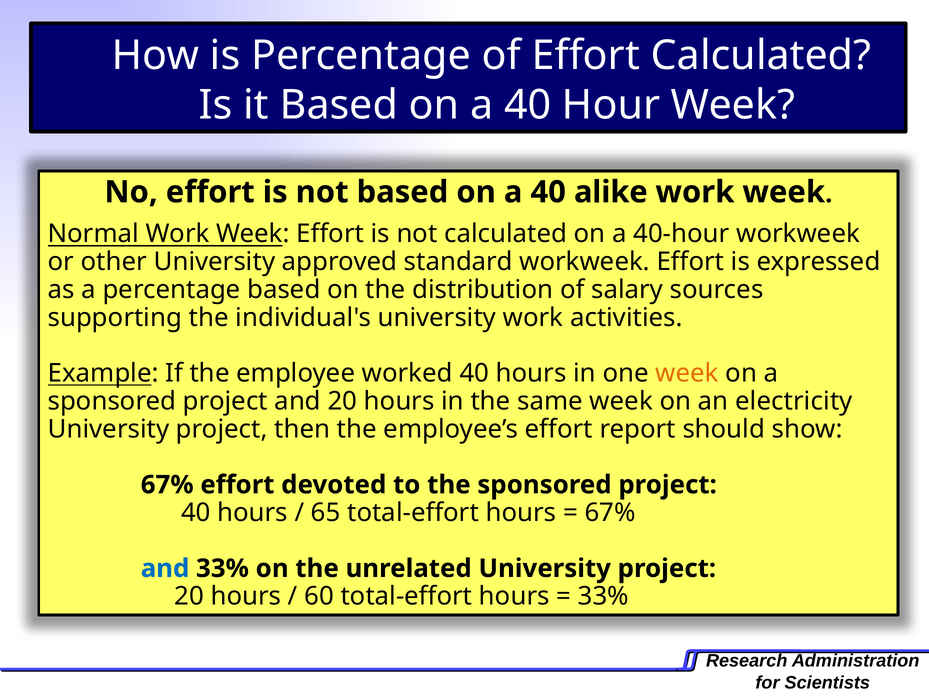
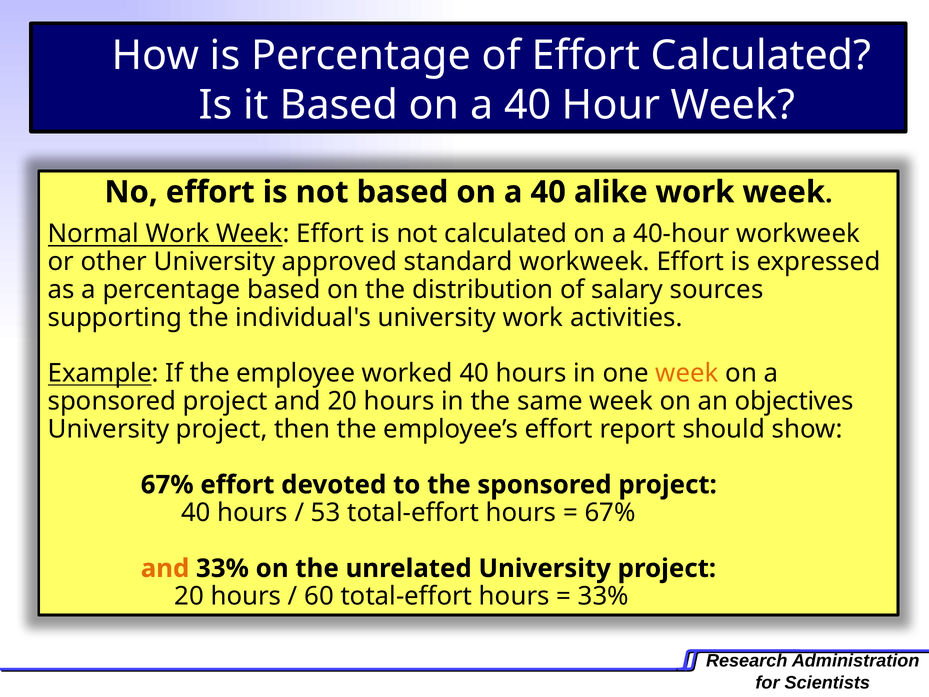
electricity: electricity -> objectives (794, 401)
65: 65 -> 53 (326, 513)
and colour: blue -> orange (165, 568)
